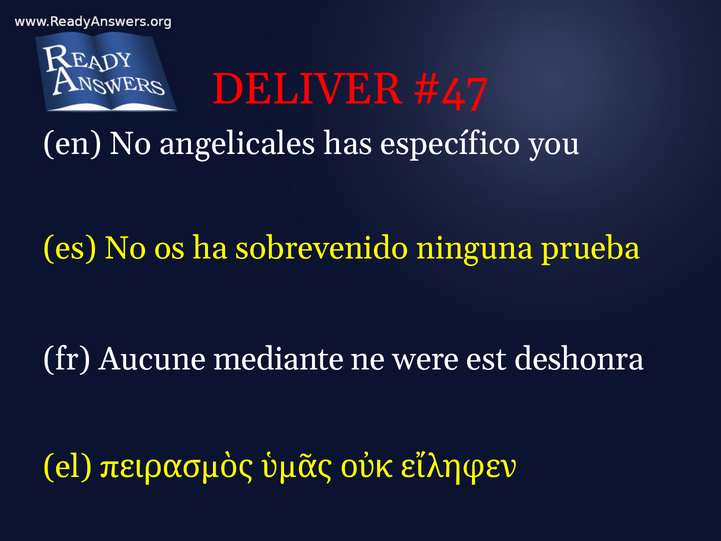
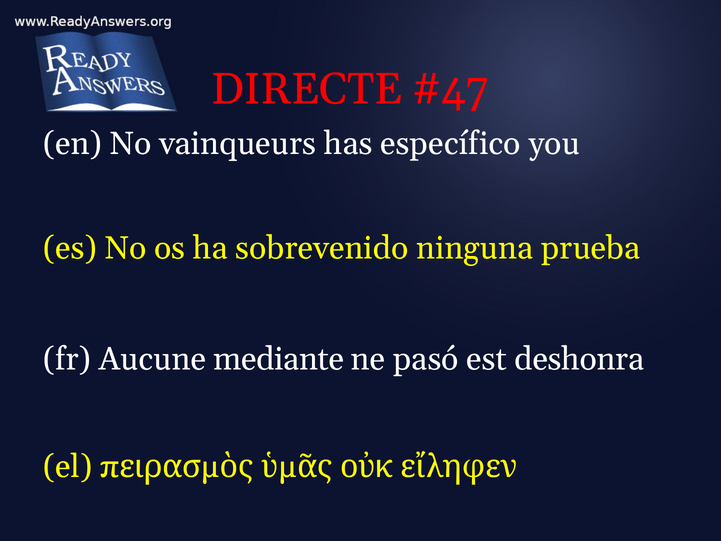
DELIVER: DELIVER -> DIRECTE (307, 89)
angelicales: angelicales -> vainqueurs (238, 144)
were: were -> pasó (426, 359)
